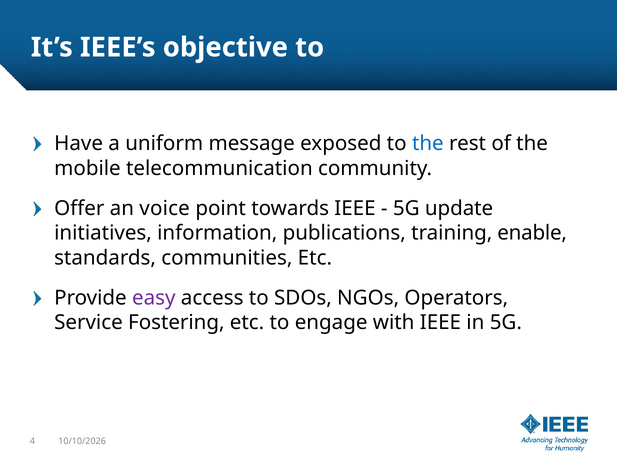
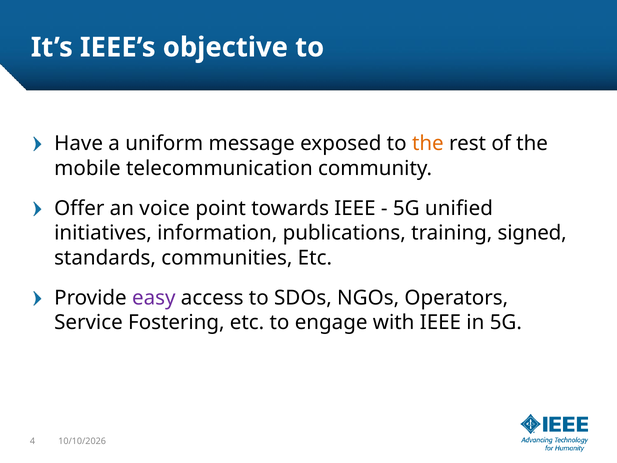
the colour: blue -> orange (428, 144)
update: update -> unified (459, 208)
enable: enable -> signed (532, 233)
